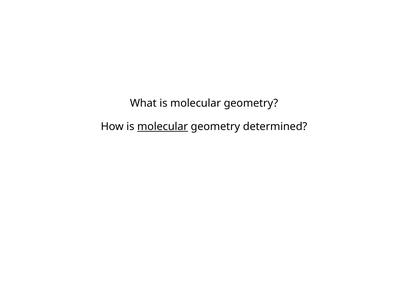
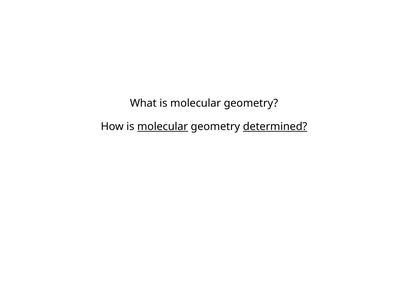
determined underline: none -> present (275, 127)
